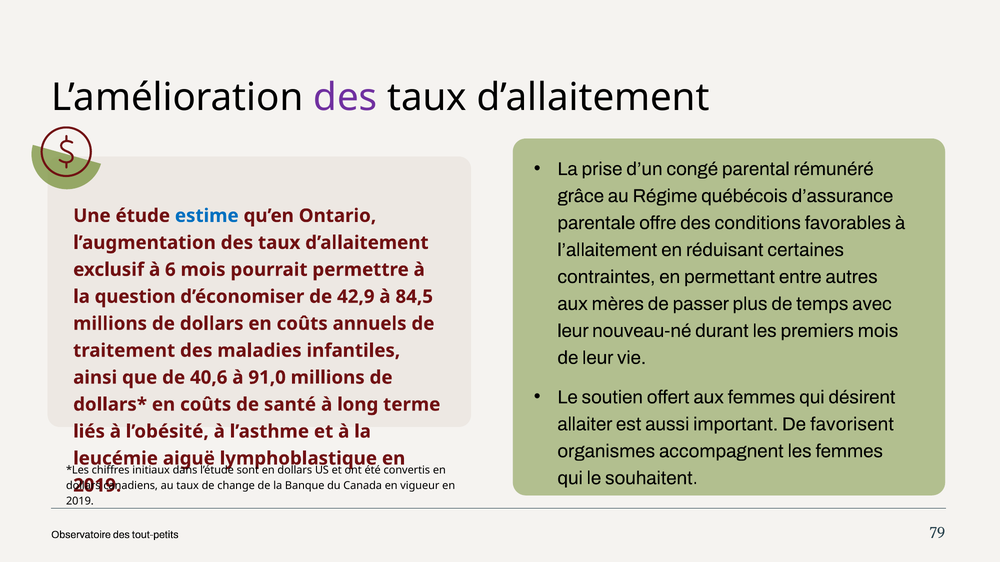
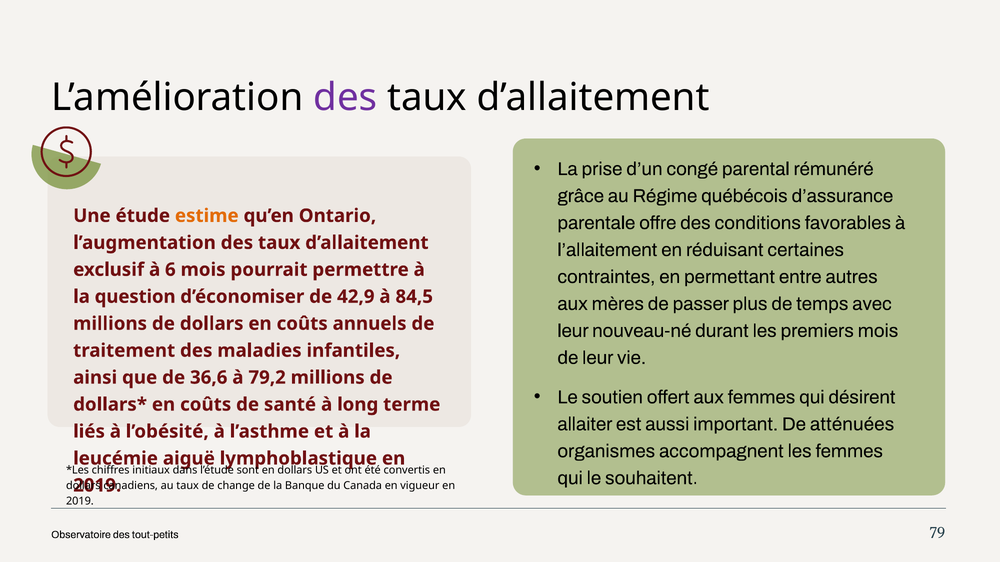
estime colour: blue -> orange (207, 216)
40,6: 40,6 -> 36,6 (209, 378)
91,0: 91,0 -> 79,2 (267, 378)
favorisent: favorisent -> atténuées (852, 424)
